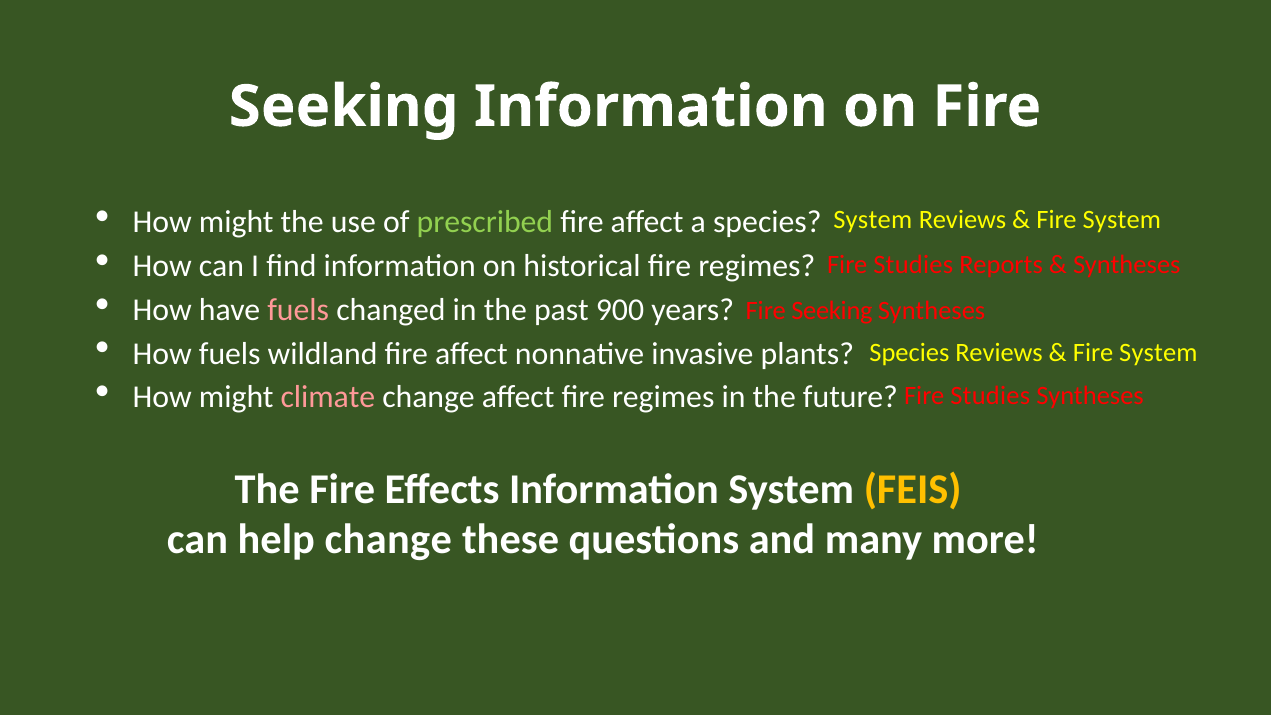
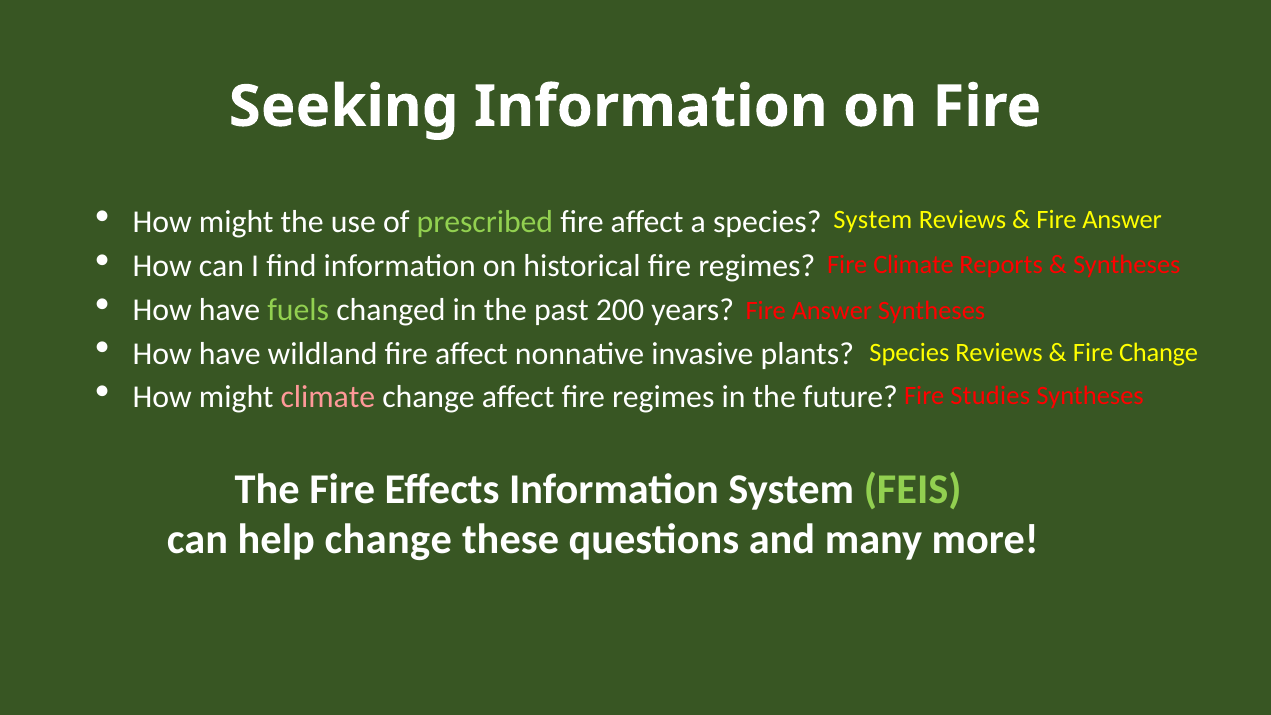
System: System -> Answer (1122, 219)
Studies: Studies -> Climate (914, 265)
fuels colour: pink -> light green (298, 310)
900: 900 -> 200 (620, 310)
Seeking: Seeking -> Answer (832, 310)
fuels: fuels -> have (230, 354)
System: System -> Change (1159, 352)
FEIS colour: yellow -> light green (913, 489)
